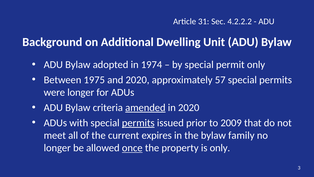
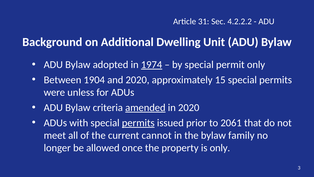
1974 underline: none -> present (152, 64)
1975: 1975 -> 1904 (94, 80)
57: 57 -> 15 (220, 80)
were longer: longer -> unless (81, 92)
2009: 2009 -> 2061 (231, 123)
expires: expires -> cannot (157, 135)
once underline: present -> none (132, 148)
